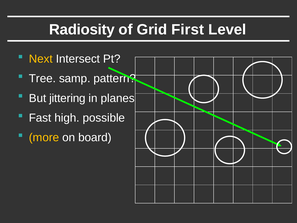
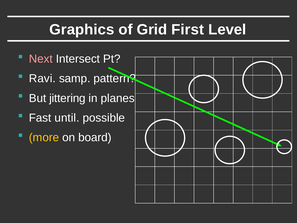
Radiosity: Radiosity -> Graphics (82, 29)
Next colour: yellow -> pink (41, 59)
Tree: Tree -> Ravi (42, 78)
high: high -> until (67, 118)
